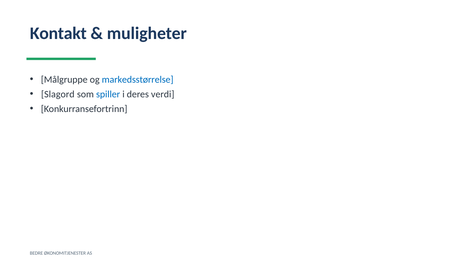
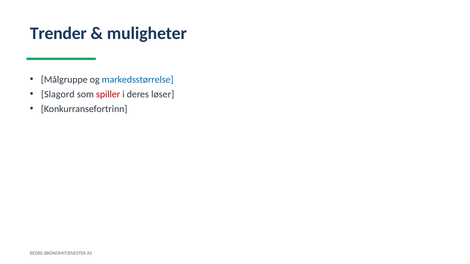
Kontakt: Kontakt -> Trender (58, 34)
spiller colour: blue -> red (108, 94)
verdi: verdi -> løser (163, 94)
